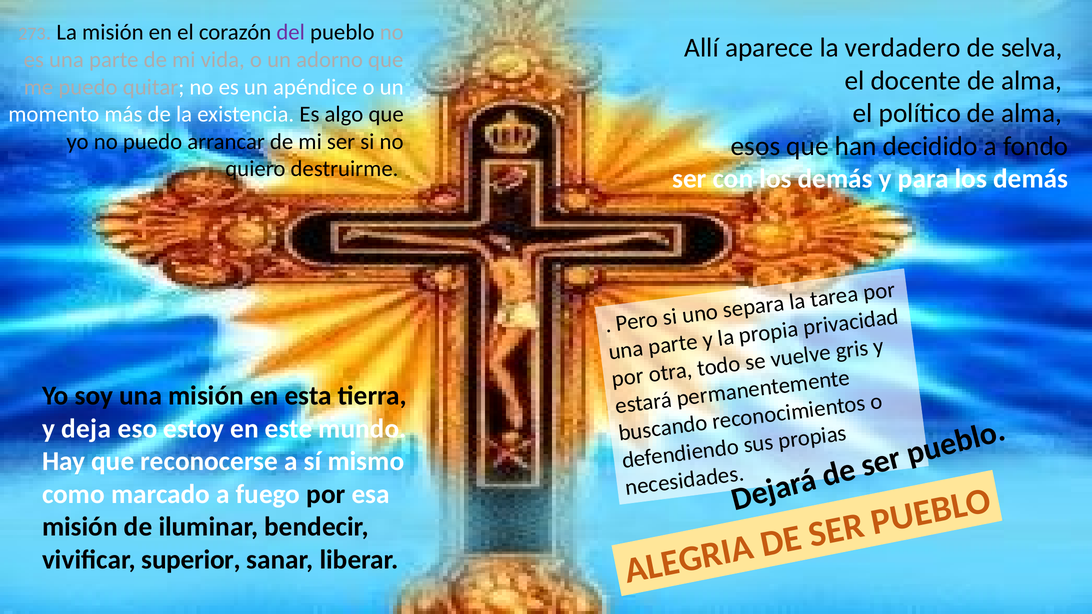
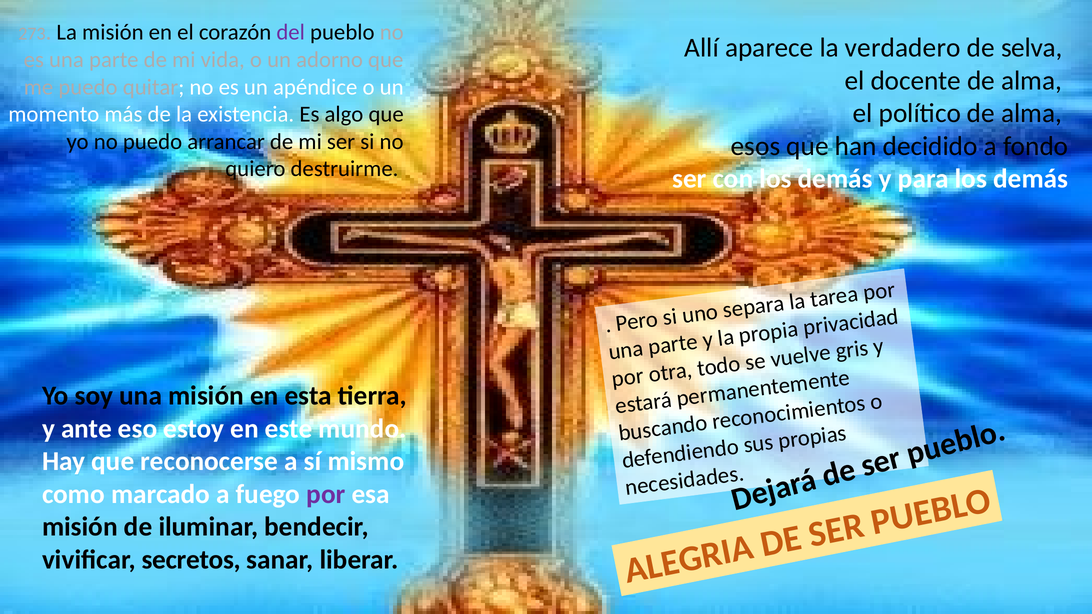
deja: deja -> ante (86, 429)
por colour: black -> purple (326, 494)
superior: superior -> secretos (191, 560)
